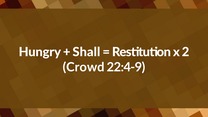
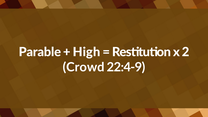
Hungry: Hungry -> Parable (40, 52)
Shall: Shall -> High (86, 52)
